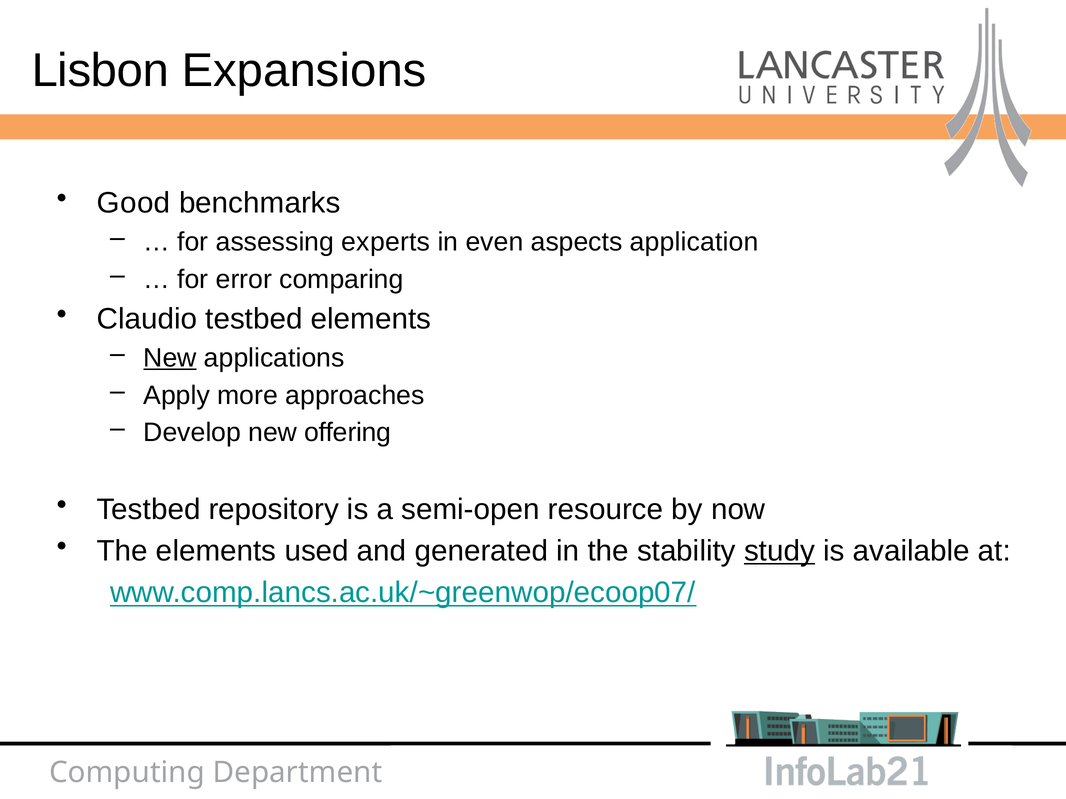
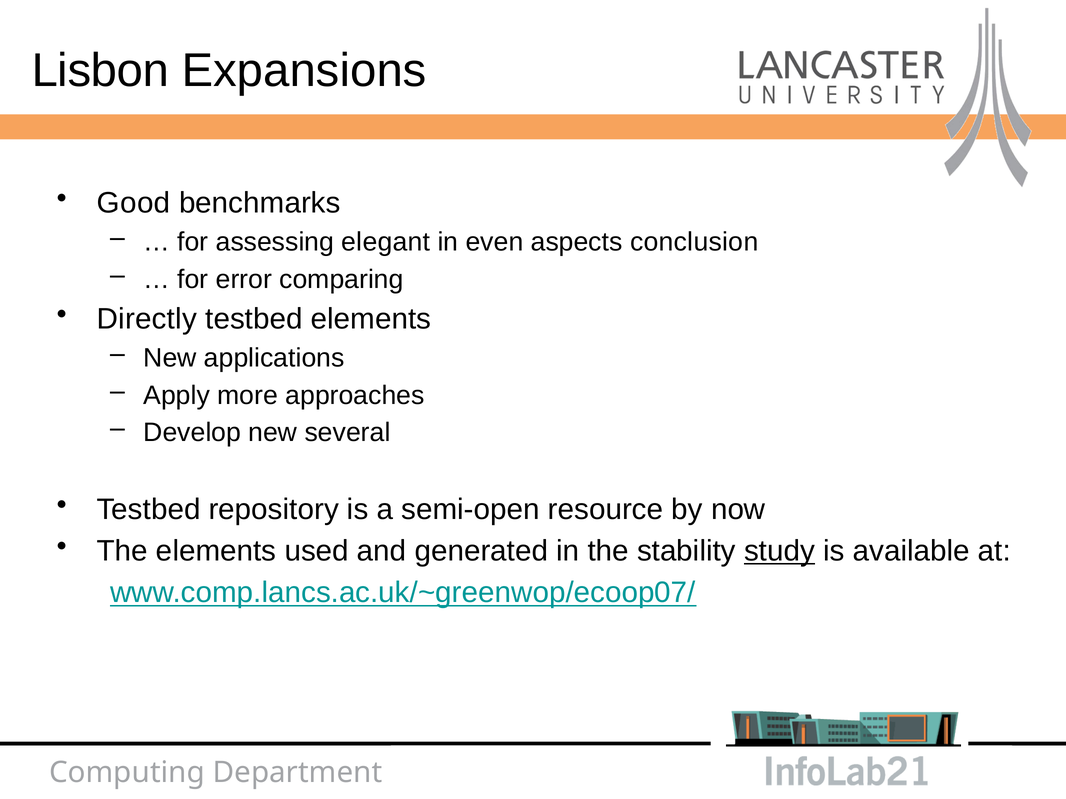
experts: experts -> elegant (386, 242)
application: application -> conclusion (694, 242)
Claudio: Claudio -> Directly (147, 319)
New underline: present -> none (170, 358)
offering: offering -> several (348, 433)
